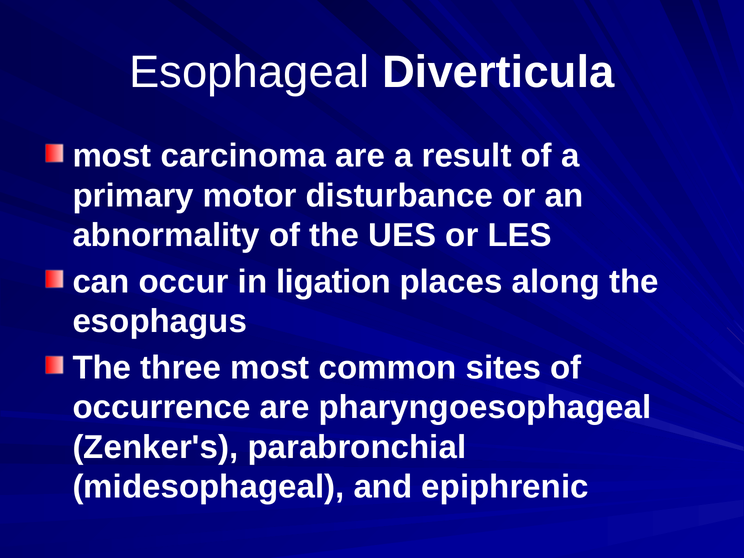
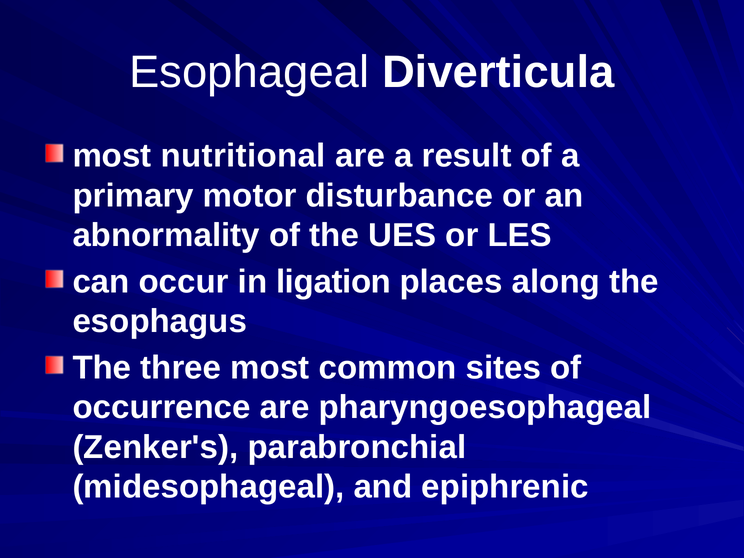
carcinoma: carcinoma -> nutritional (243, 156)
